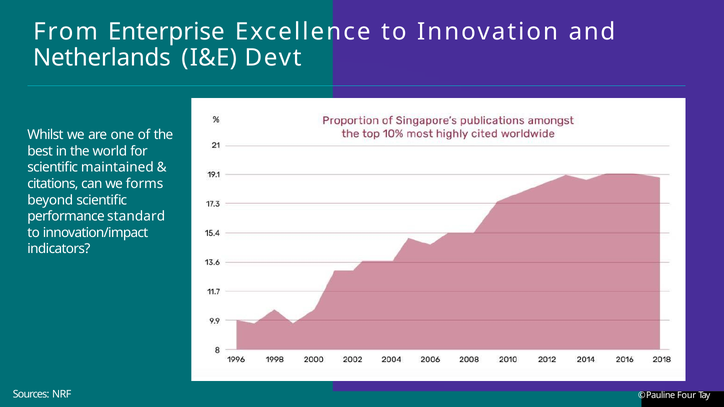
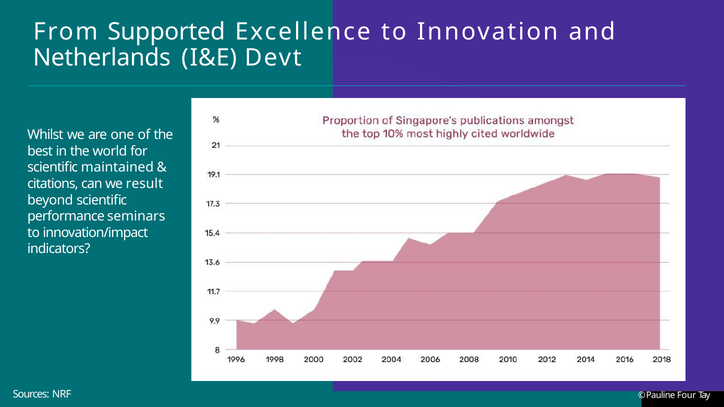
Enterprise: Enterprise -> Supported (166, 32)
forms: forms -> result (144, 184)
standard: standard -> seminars (136, 216)
